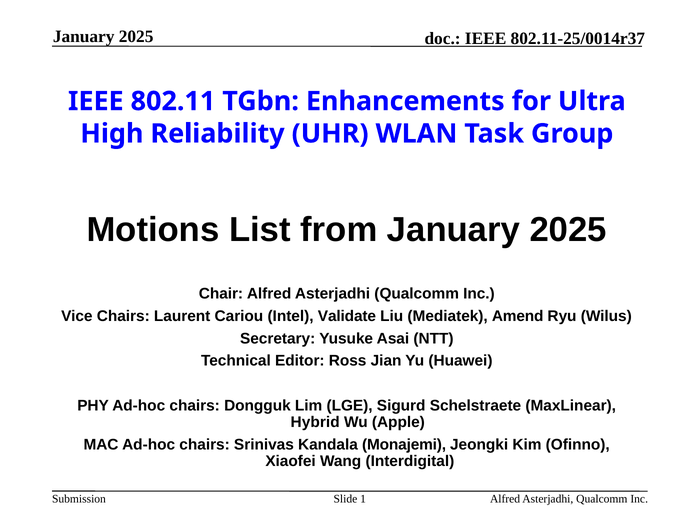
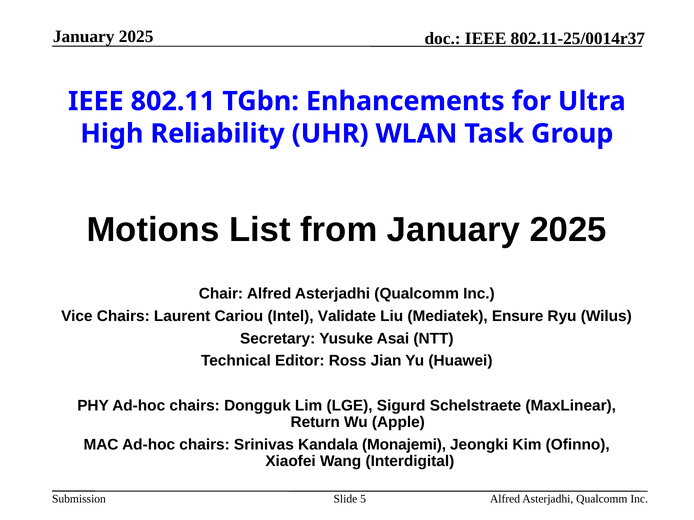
Amend: Amend -> Ensure (518, 316)
Hybrid: Hybrid -> Return (315, 423)
1: 1 -> 5 (363, 499)
